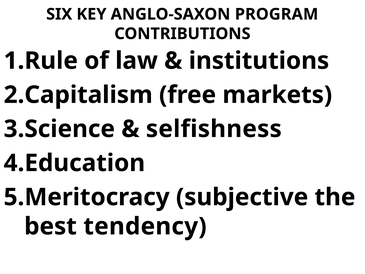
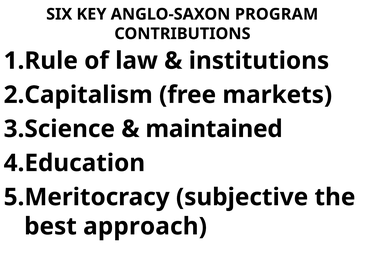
selfishness: selfishness -> maintained (214, 129)
tendency: tendency -> approach (145, 226)
